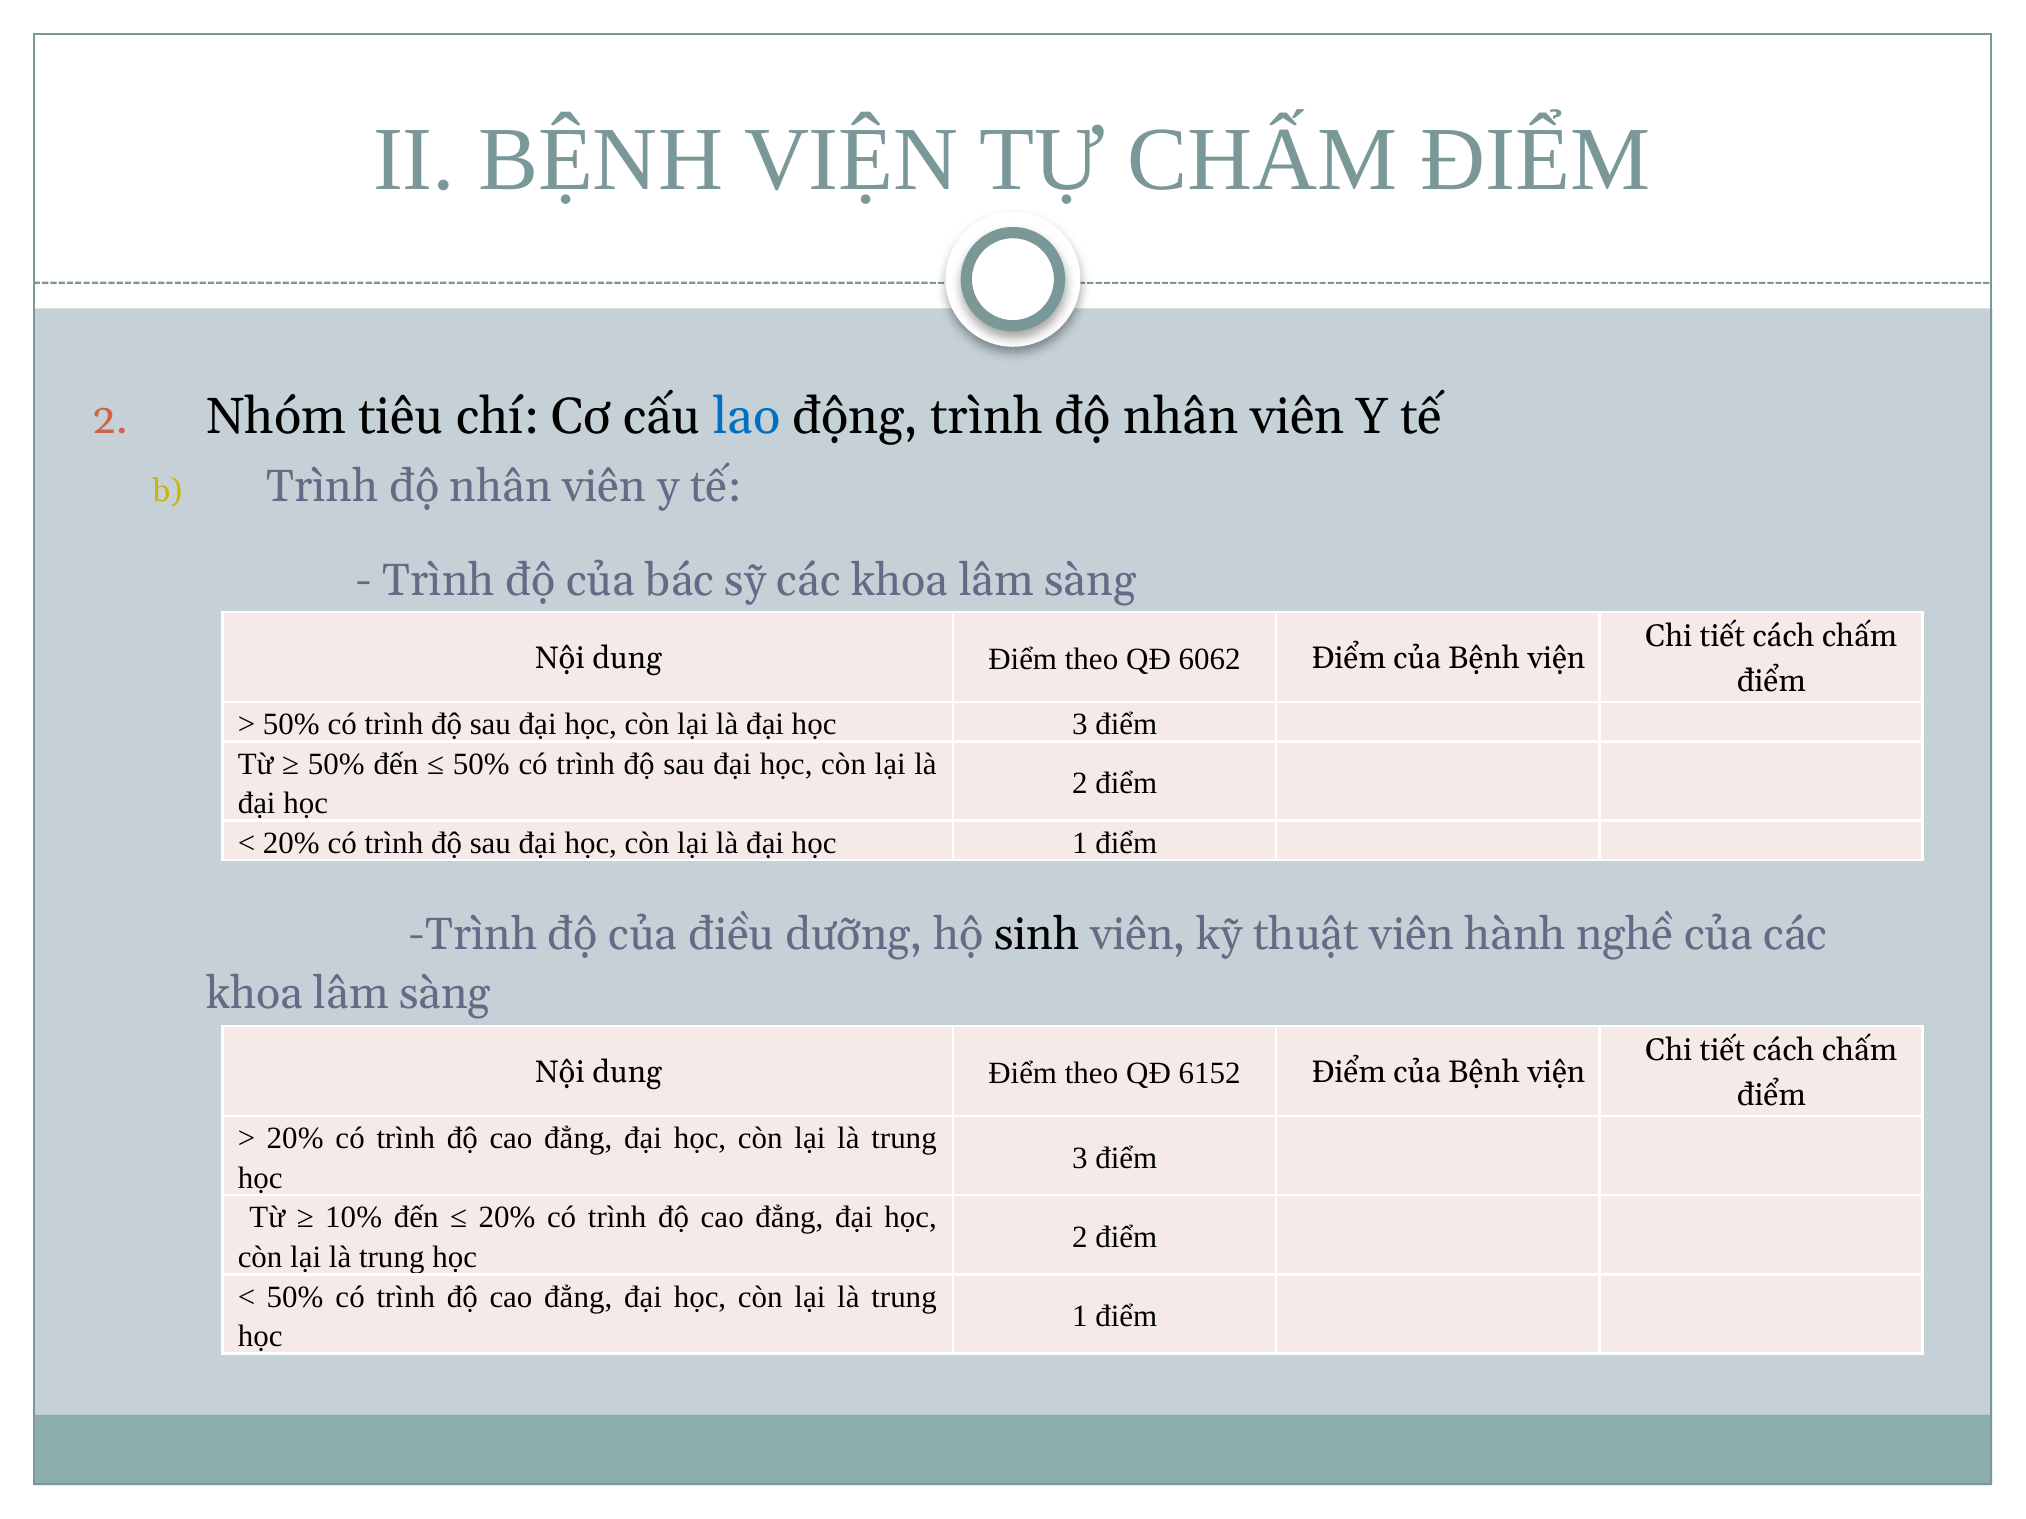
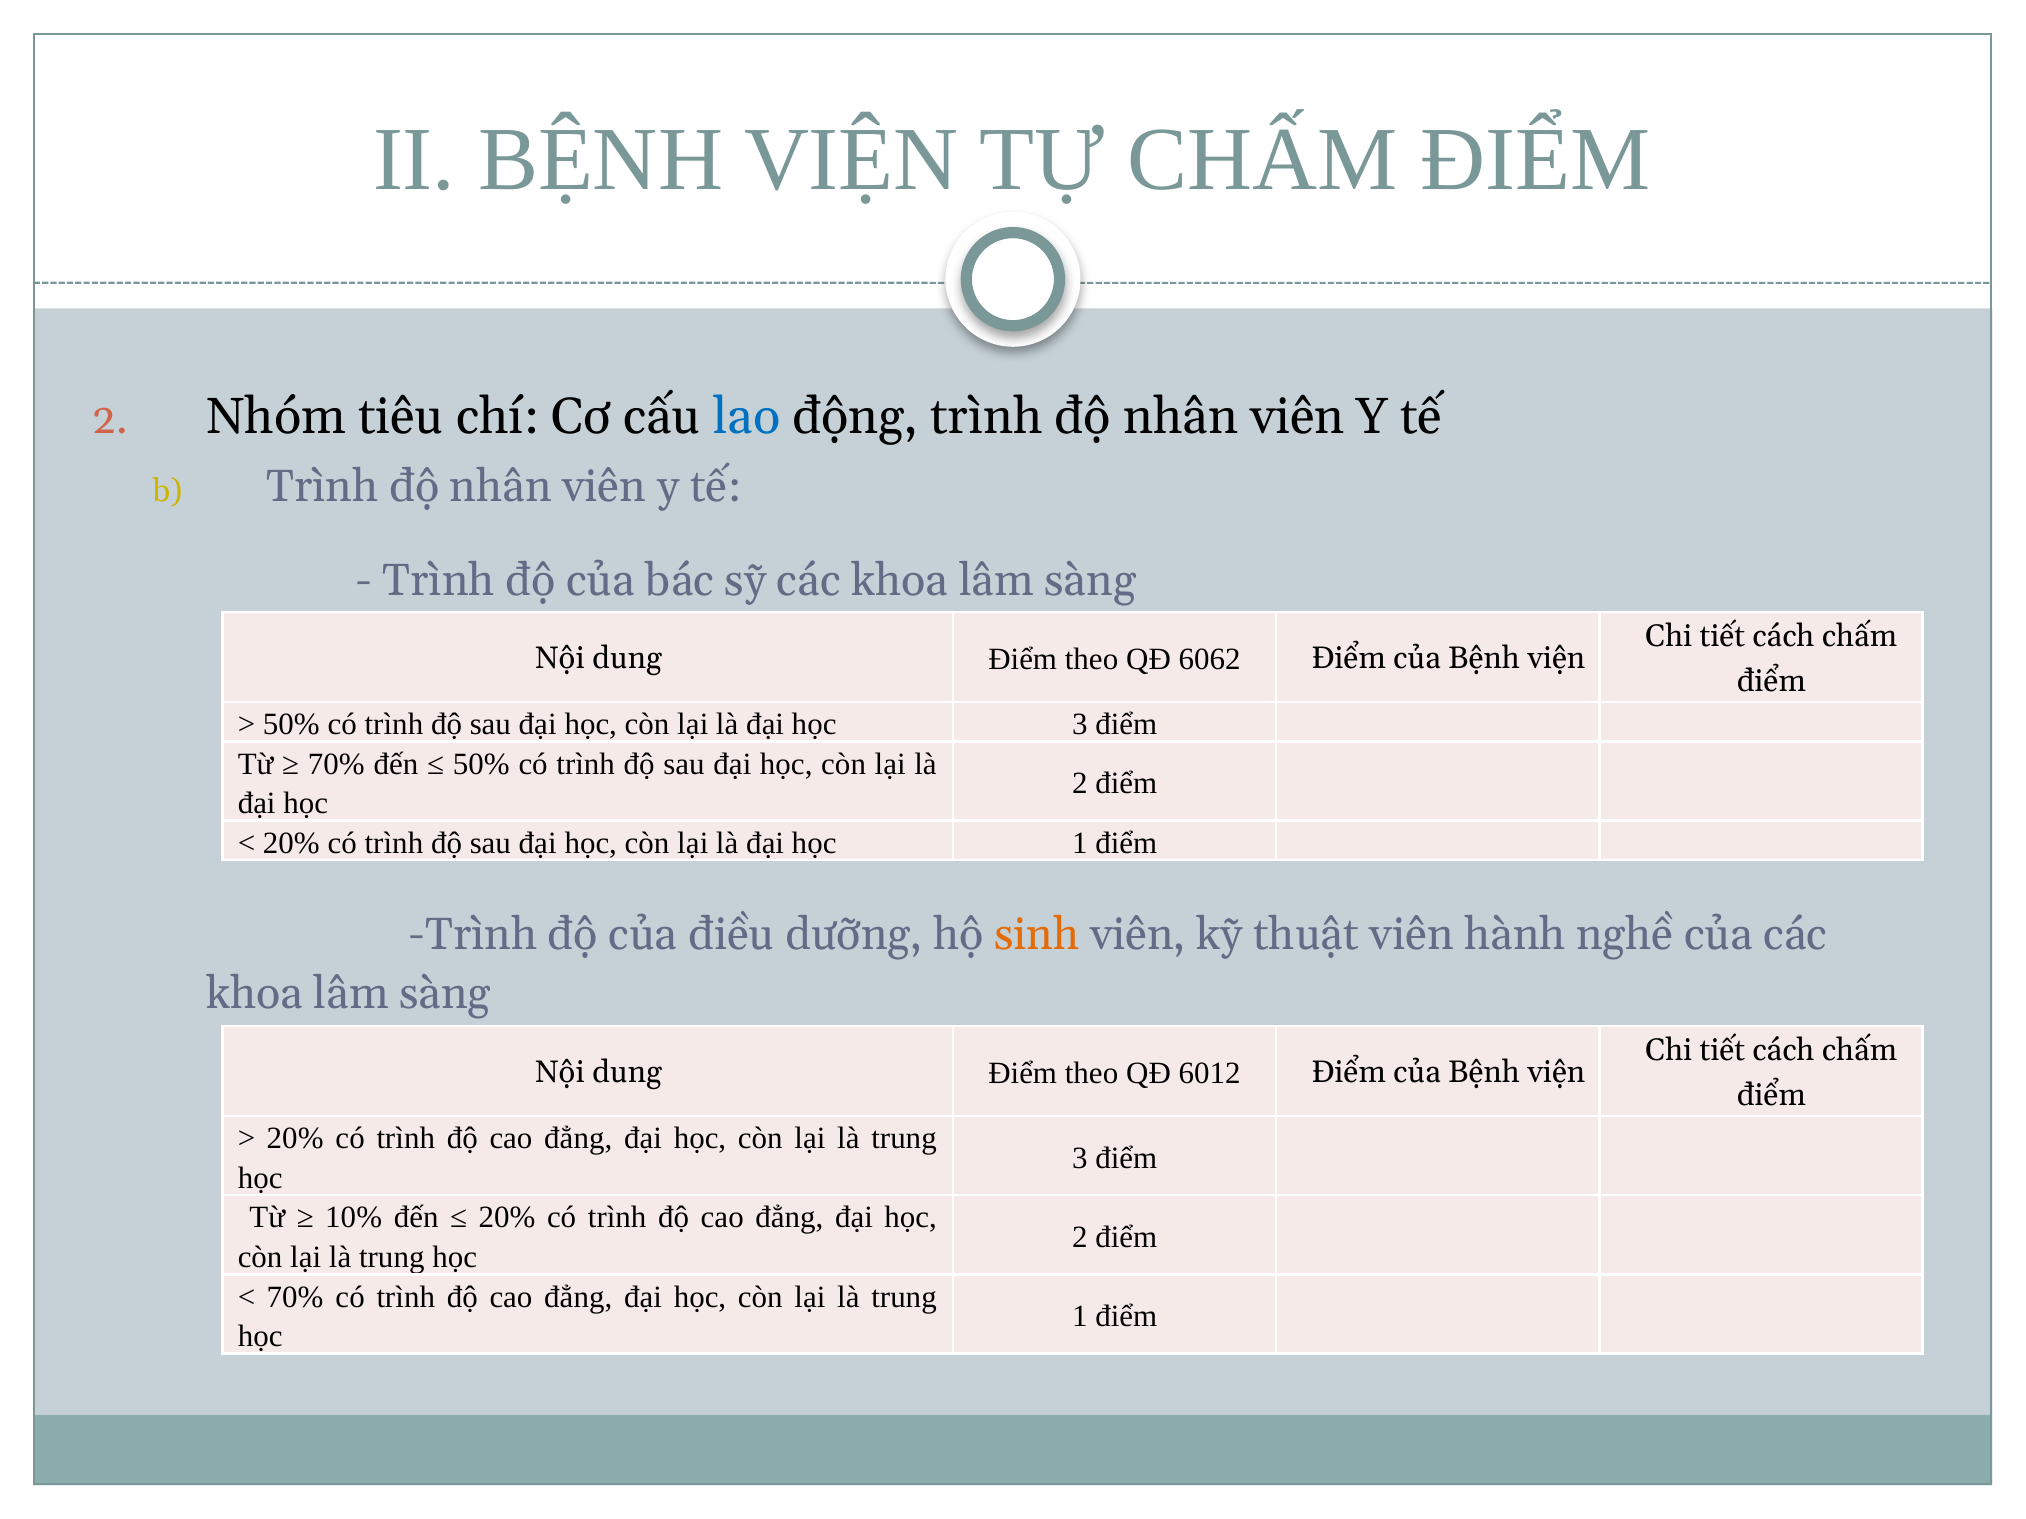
50%: 50% -> 70% (336, 764)
sinh colour: black -> orange (1037, 935)
6152: 6152 -> 6012 (1210, 1074)
50%: 50% -> 70% (295, 1297)
